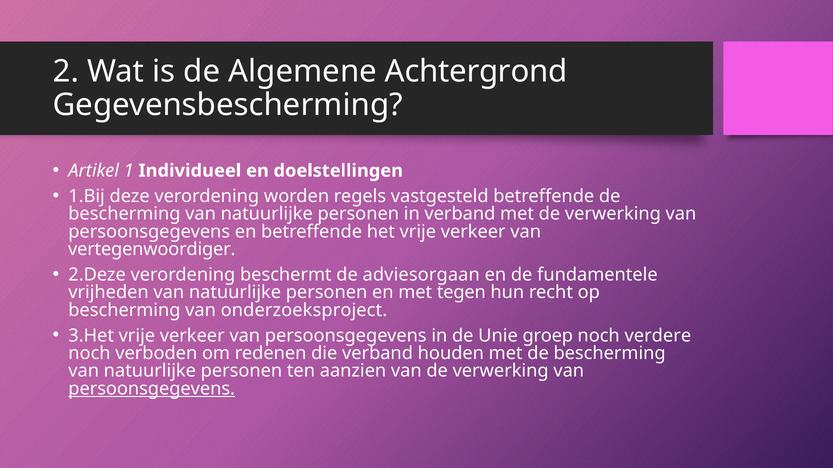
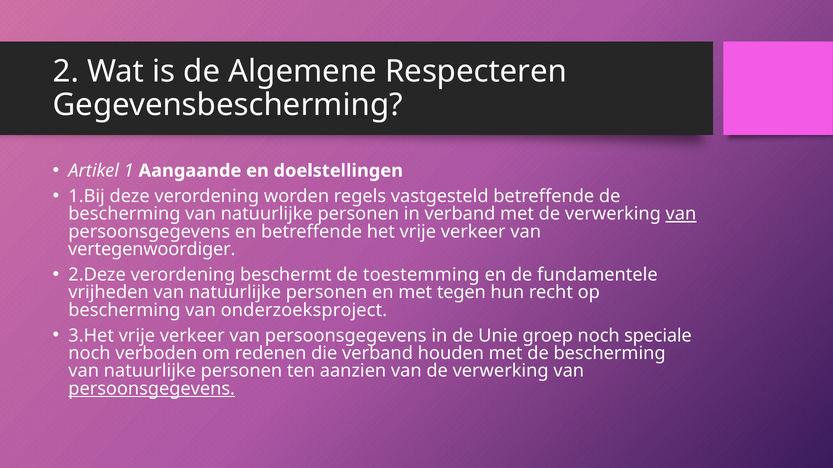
Achtergrond: Achtergrond -> Respecteren (476, 71)
Individueel: Individueel -> Aangaande (190, 171)
van underline: none -> present (681, 214)
adviesorgaan: adviesorgaan -> toestemming (421, 275)
verdere: verdere -> speciale (658, 336)
